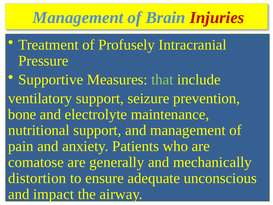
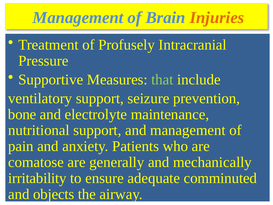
Injuries colour: red -> orange (217, 18)
distortion: distortion -> irritability (37, 178)
unconscious: unconscious -> comminuted (220, 178)
impact: impact -> objects (54, 194)
